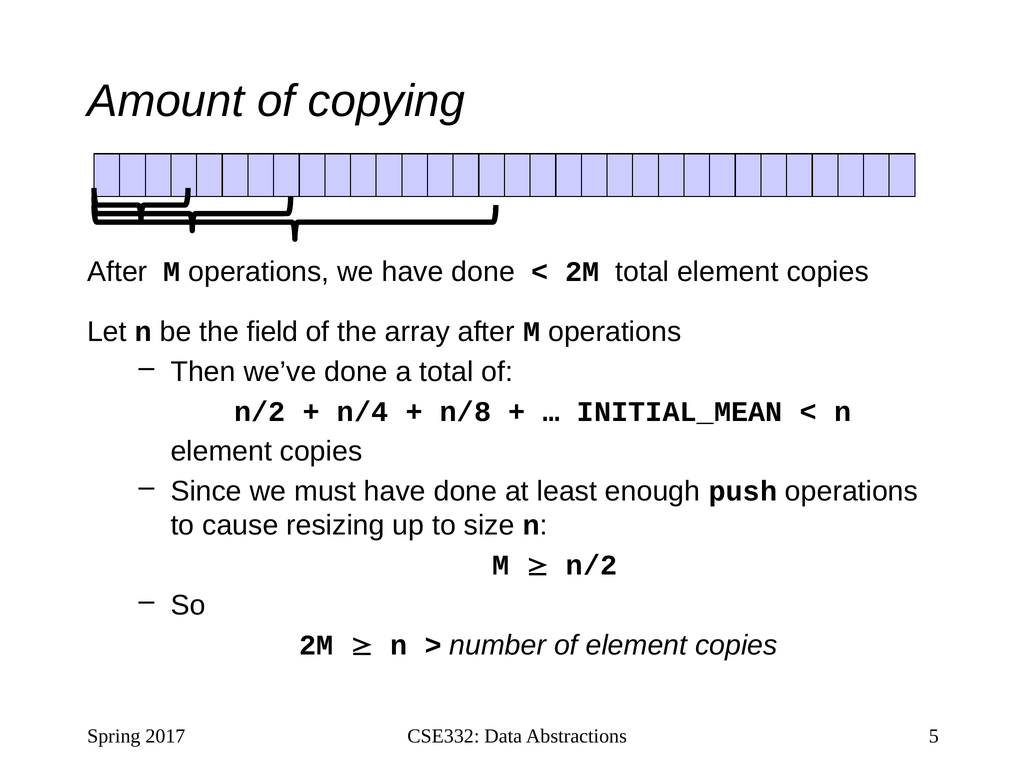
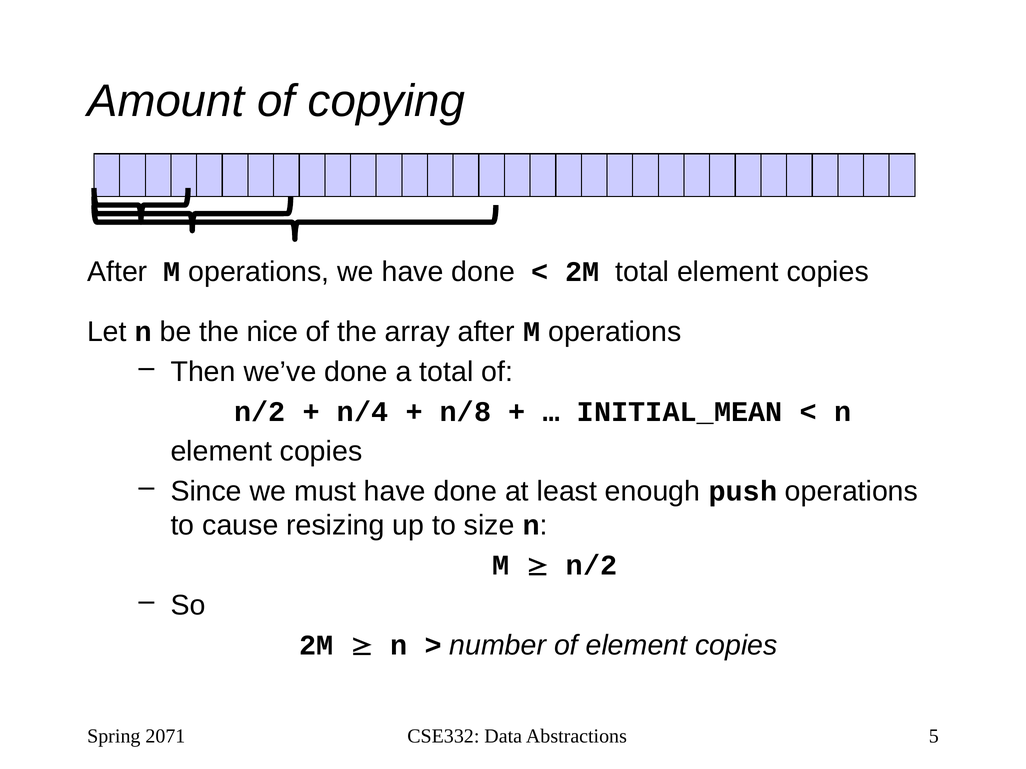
field: field -> nice (272, 332)
2017: 2017 -> 2071 (165, 737)
